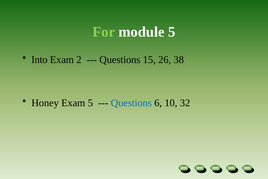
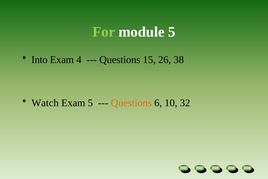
2: 2 -> 4 (79, 60)
Honey: Honey -> Watch (45, 103)
Questions colour: blue -> orange (131, 103)
